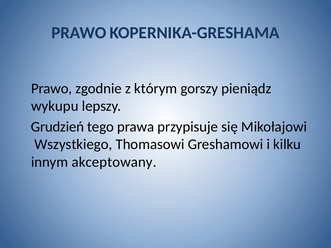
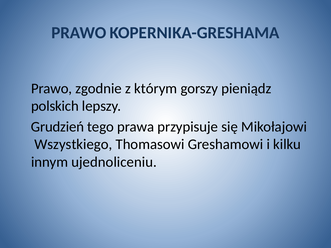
wykupu: wykupu -> polskich (55, 106)
akceptowany: akceptowany -> ujednoliceniu (114, 162)
